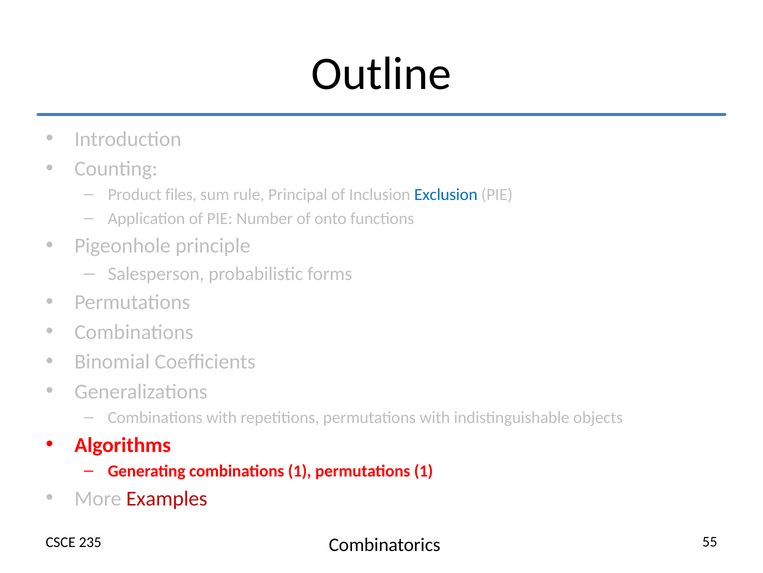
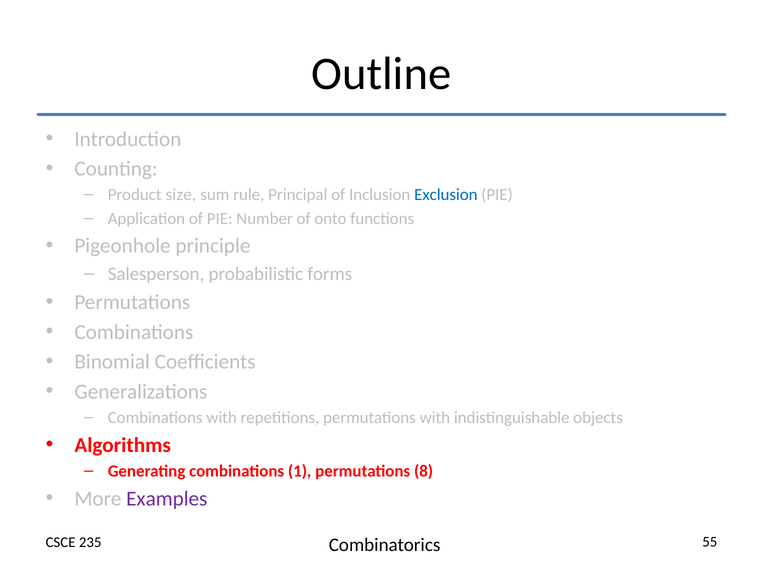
files: files -> size (181, 195)
permutations 1: 1 -> 8 (424, 470)
Examples colour: red -> purple (167, 498)
